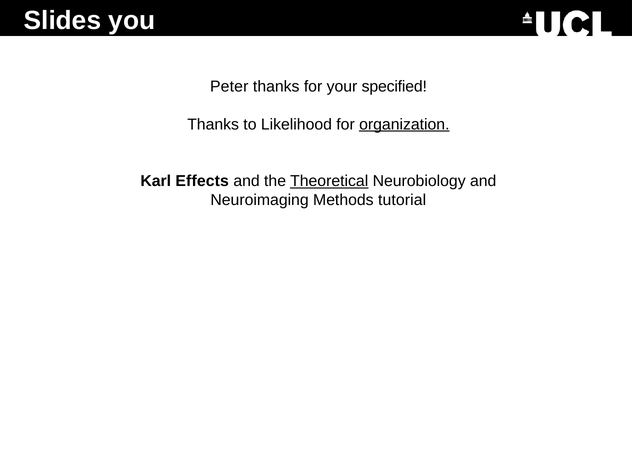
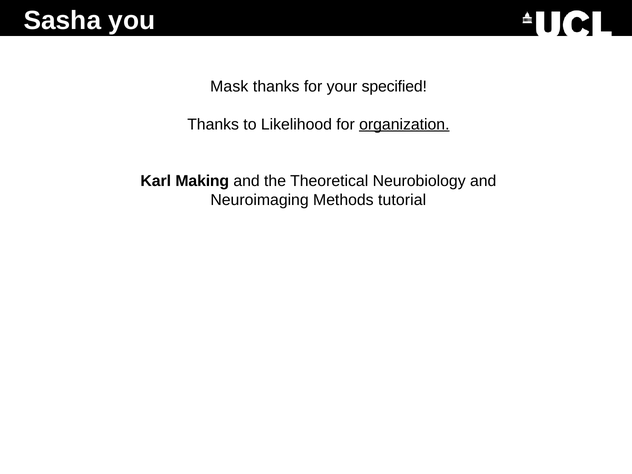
Slides: Slides -> Sasha (62, 21)
Peter: Peter -> Mask (229, 86)
Effects: Effects -> Making (202, 181)
Theoretical underline: present -> none (329, 181)
